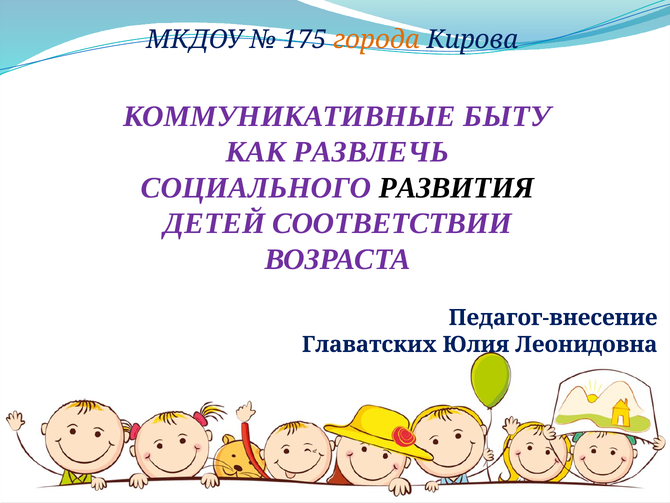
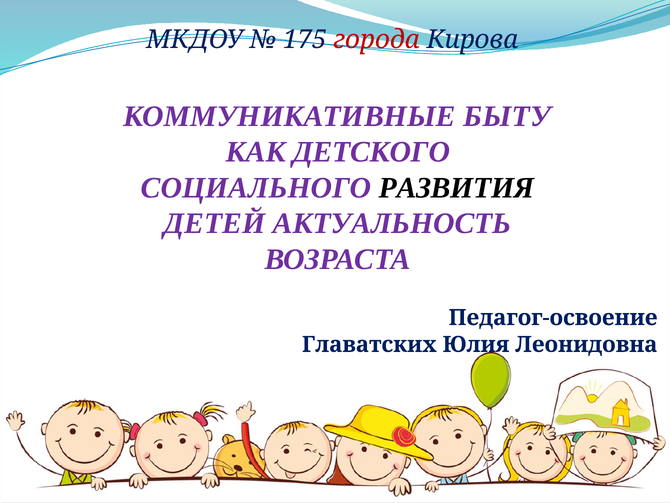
города colour: orange -> red (377, 40)
РАЗВЛЕЧЬ: РАЗВЛЕЧЬ -> ДЕТСКОГО (372, 152)
СООТВЕТСТВИИ: СООТВЕТСТВИИ -> АКТУАЛЬНОСТЬ (392, 223)
Педагог-внесение: Педагог-внесение -> Педагог-освоение (553, 317)
